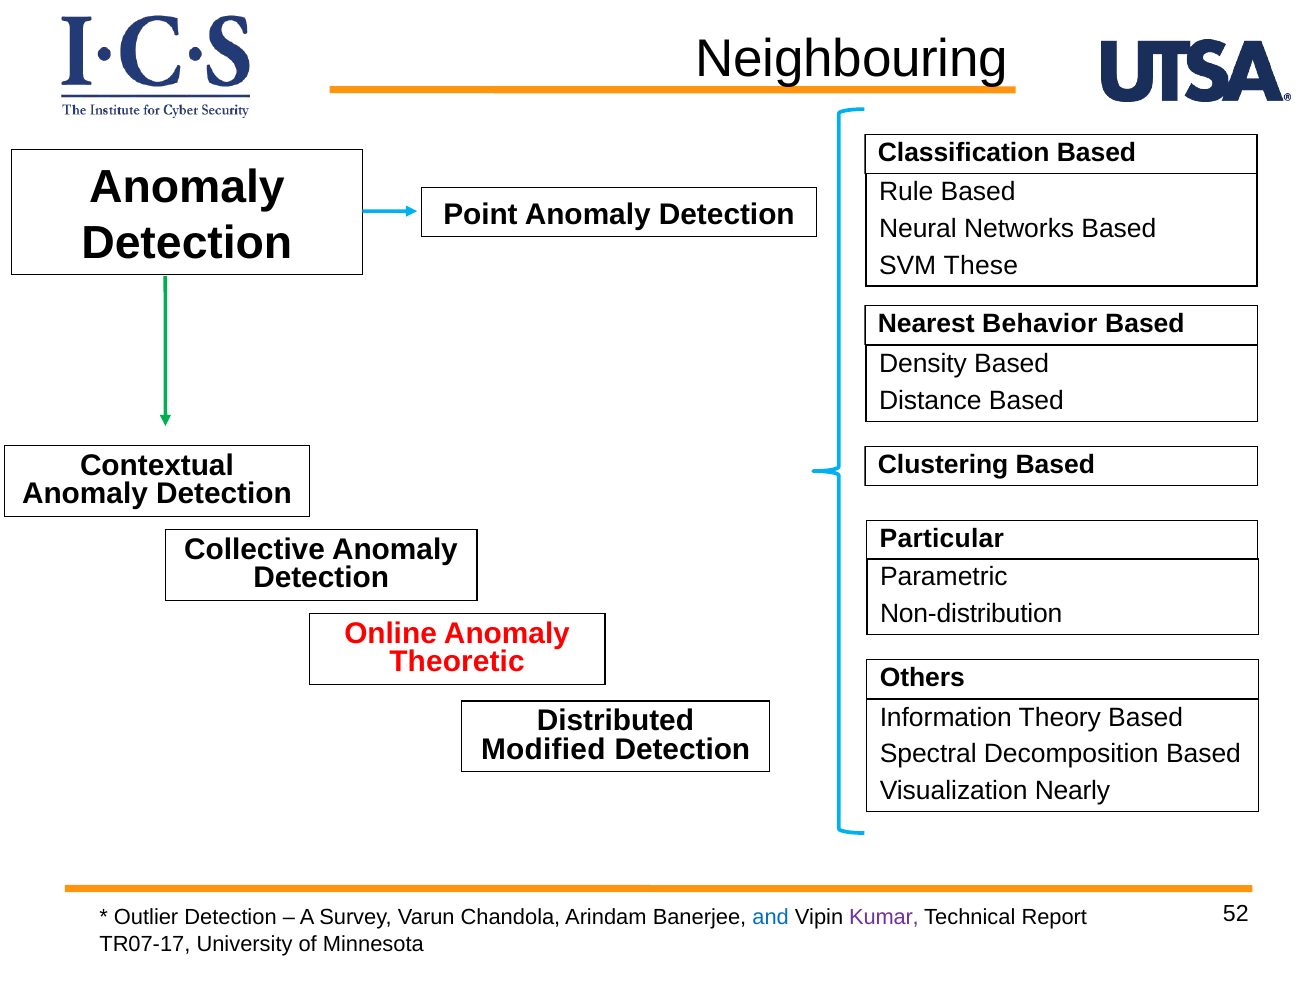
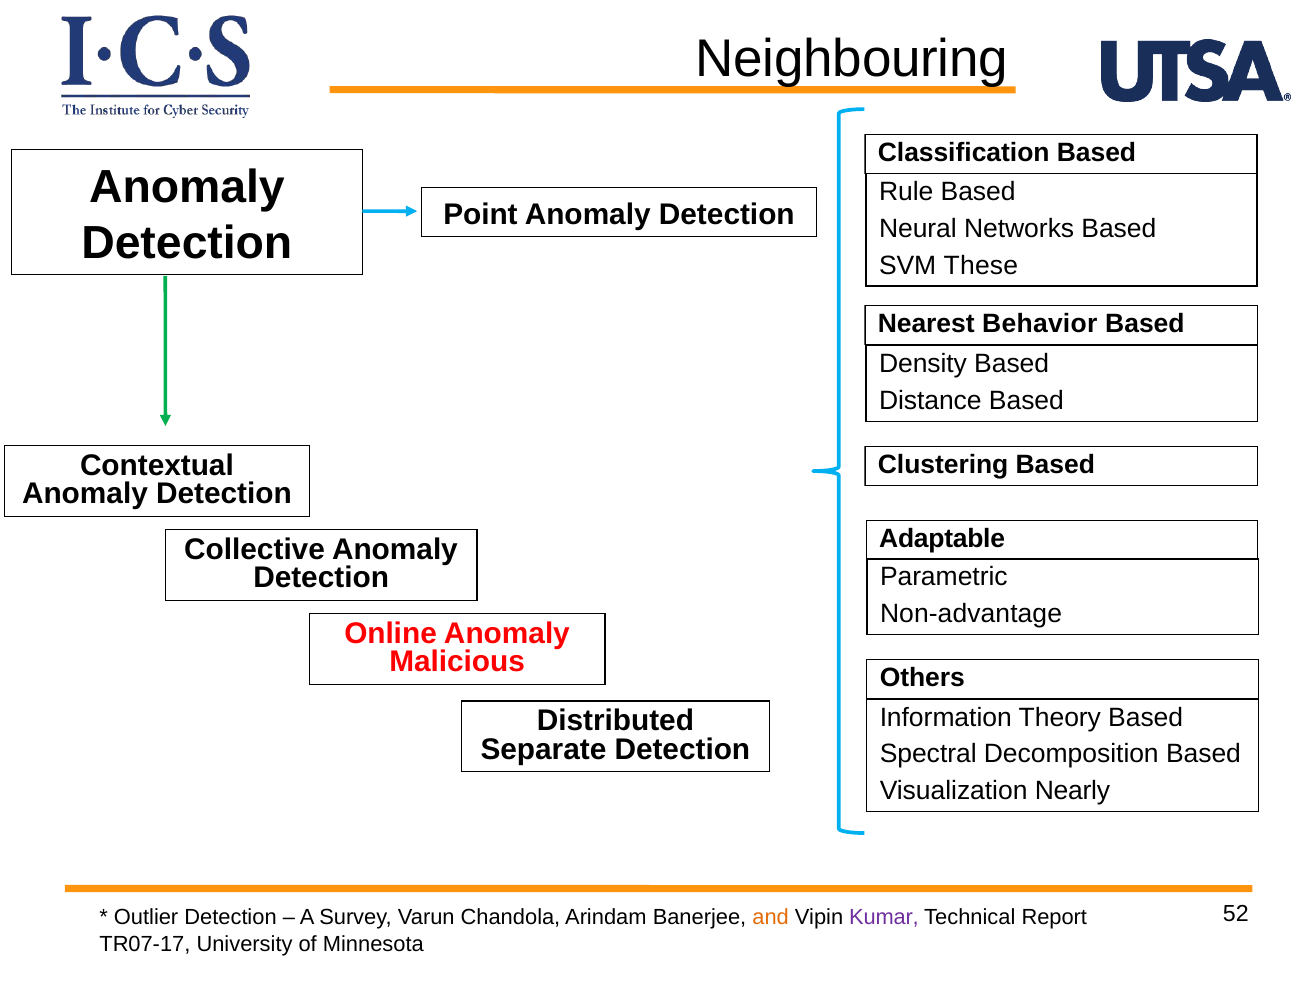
Particular: Particular -> Adaptable (942, 539)
Non-distribution: Non-distribution -> Non-advantage (971, 614)
Theoretic: Theoretic -> Malicious (457, 662)
Modified: Modified -> Separate (543, 749)
and colour: blue -> orange (771, 918)
